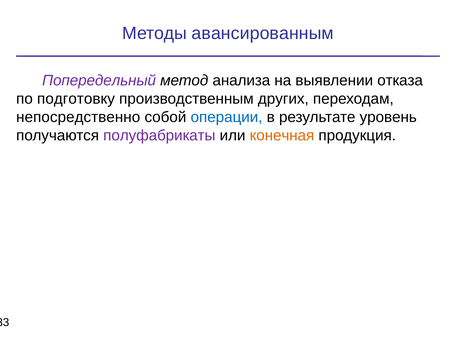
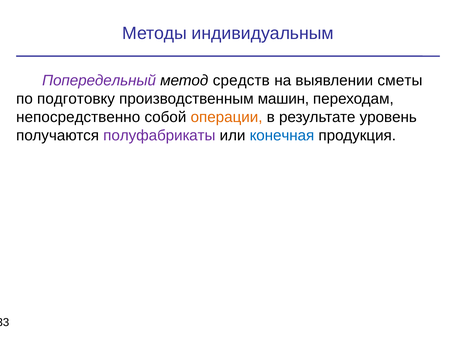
авансированным: авансированным -> индивидуальным (263, 33)
анализа: анализа -> средств (241, 81)
отказа: отказа -> сметы (400, 81)
других: других -> машин (283, 99)
операции colour: blue -> orange (227, 117)
конечная colour: orange -> blue (282, 135)
